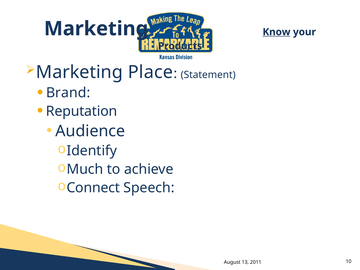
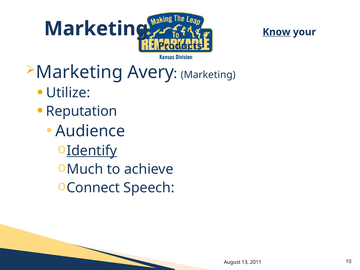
Place: Place -> Avery (151, 72)
Statement: Statement -> Marketing (208, 75)
Brand: Brand -> Utilize (68, 93)
Identify underline: none -> present (92, 151)
